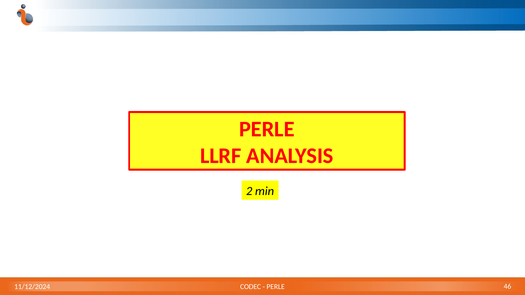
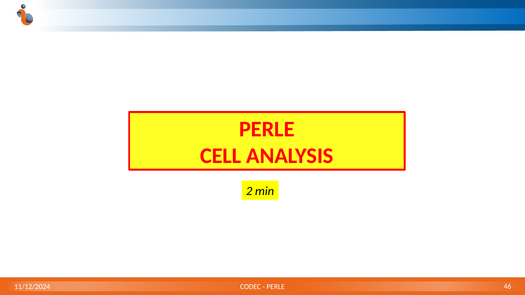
LLRF: LLRF -> CELL (221, 156)
